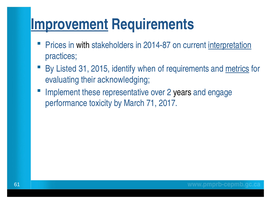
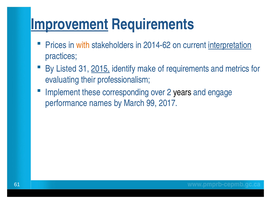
with colour: black -> orange (83, 45)
2014-87: 2014-87 -> 2014-62 (157, 45)
2015 underline: none -> present (100, 69)
when: when -> make (147, 69)
metrics underline: present -> none (237, 69)
acknowledging: acknowledging -> professionalism (124, 80)
representative: representative -> corresponding (126, 92)
toxicity: toxicity -> names (101, 103)
71: 71 -> 99 (152, 103)
